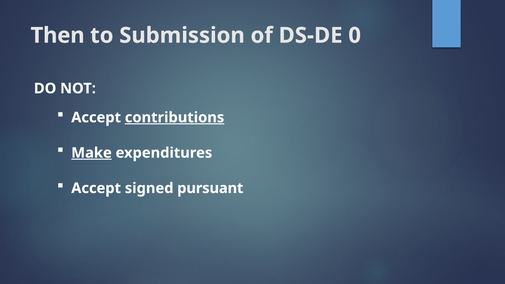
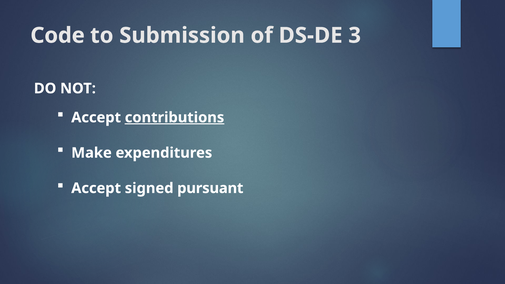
Then: Then -> Code (58, 35)
0: 0 -> 3 (355, 35)
Make underline: present -> none (91, 153)
